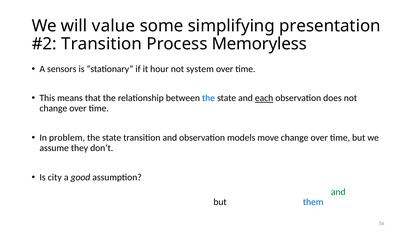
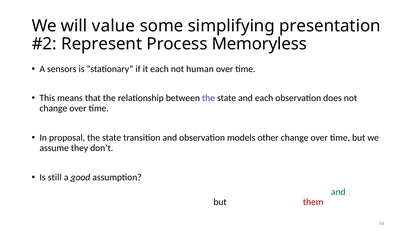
Transition: Transition -> Represent (102, 44)
it hour: hour -> each (159, 69)
system: system -> human (200, 69)
the colour: blue -> purple (209, 98)
each underline: present -> none (264, 98)
problem: problem -> proposal (67, 138)
move: move -> other (268, 138)
Is city: city -> still (55, 177)
them colour: blue -> red (313, 202)
